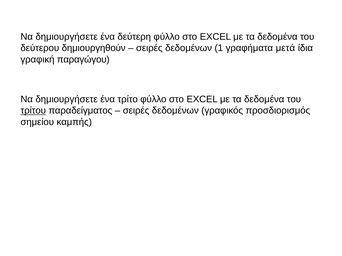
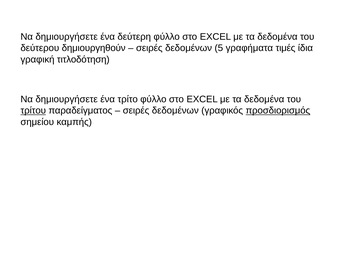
1: 1 -> 5 (219, 48)
μετά: μετά -> τιμές (285, 48)
παραγώγου: παραγώγου -> τιτλοδότηση (83, 60)
προσδιορισμός underline: none -> present (278, 111)
